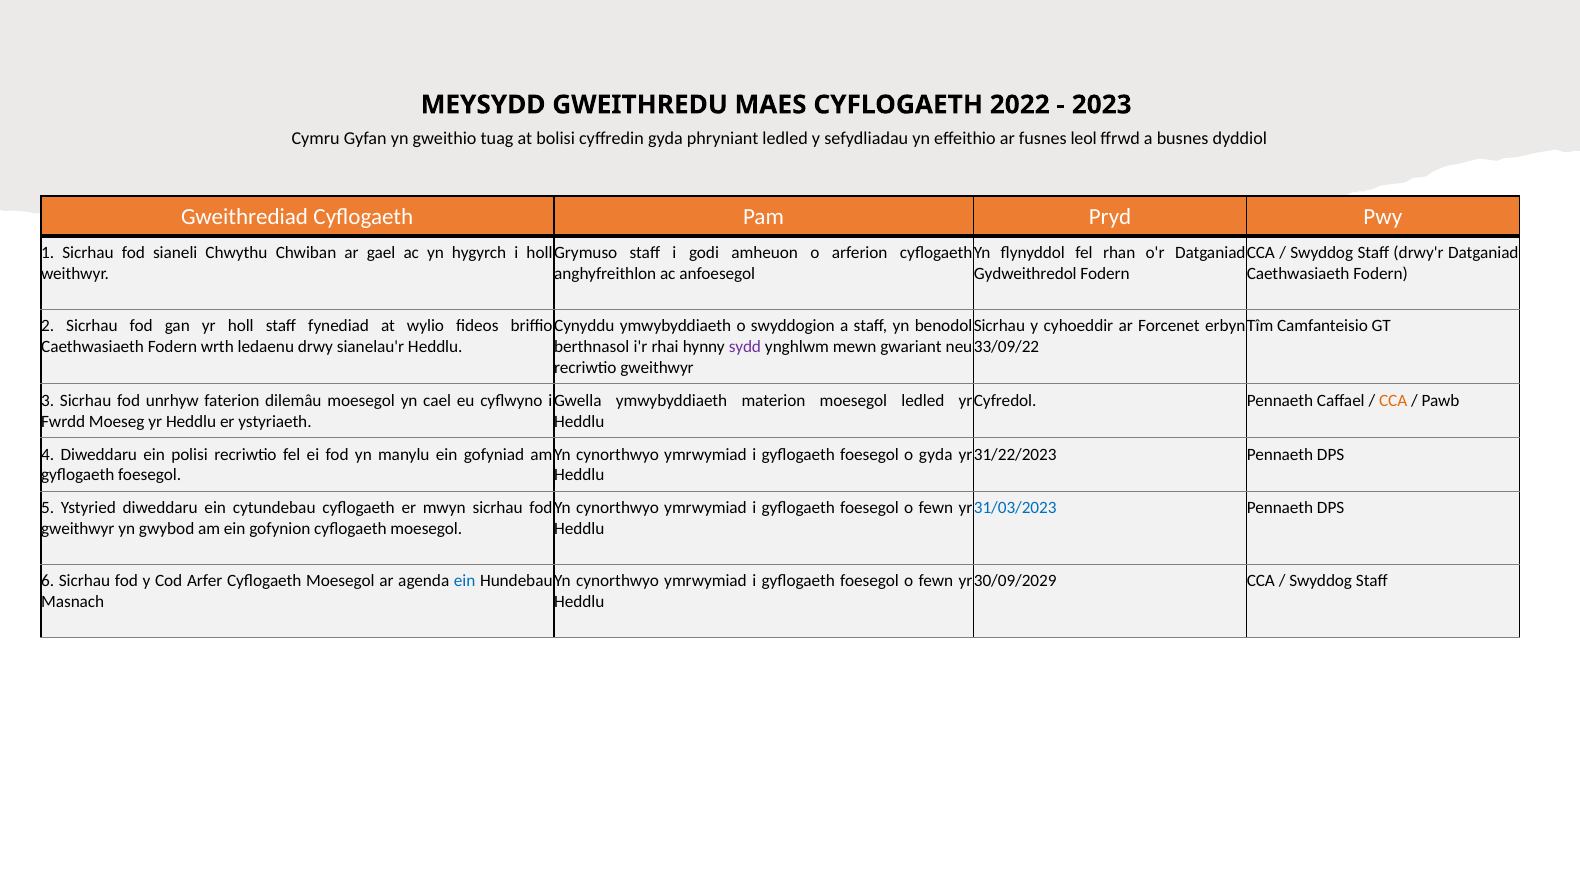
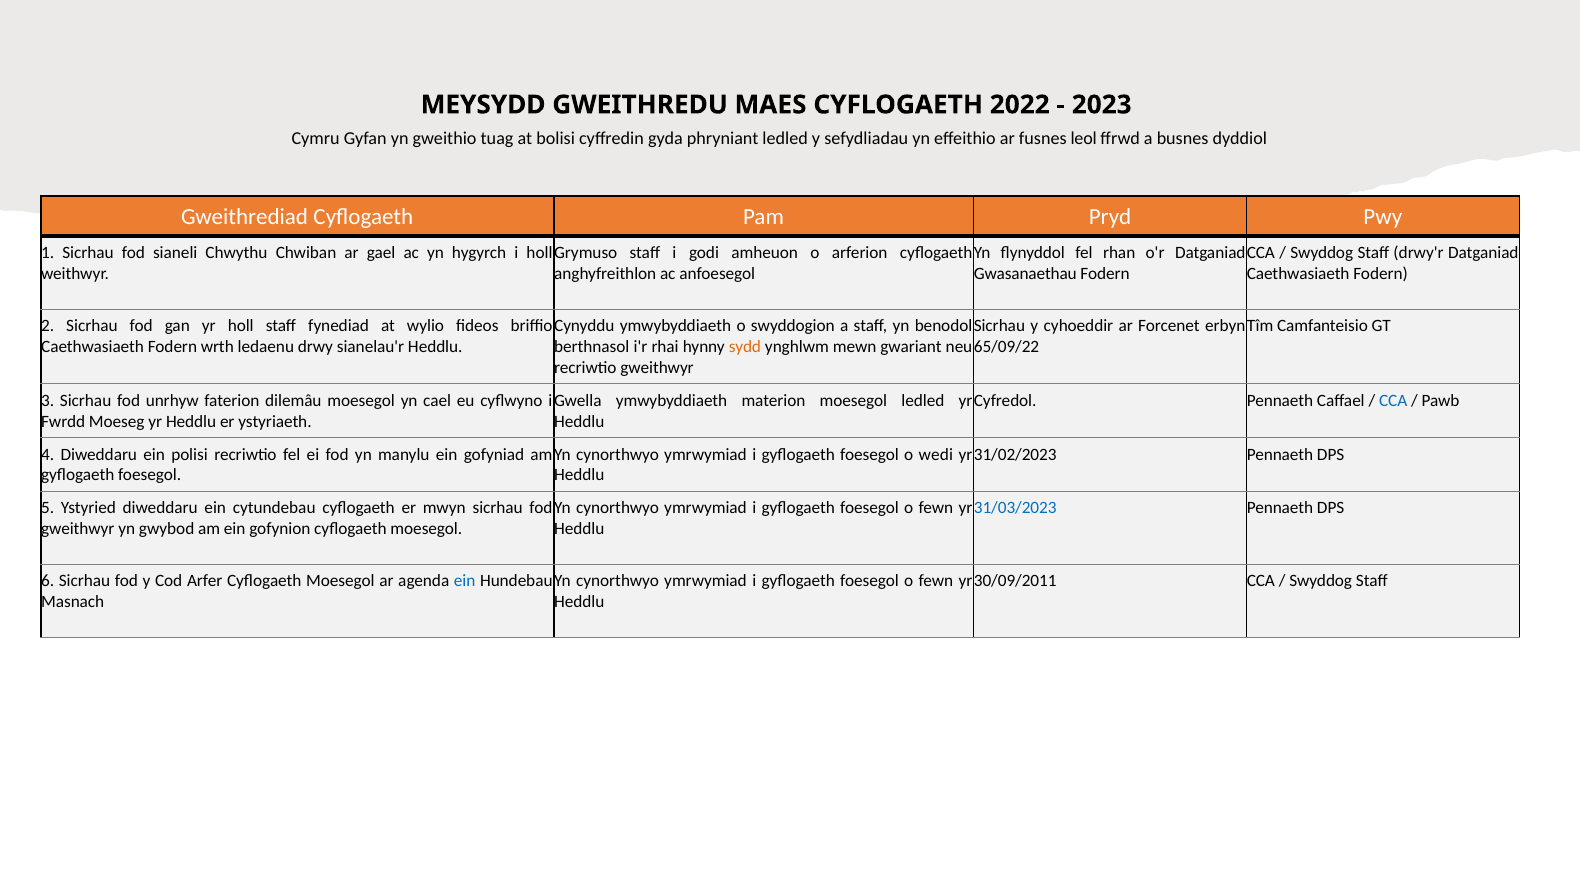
Gydweithredol: Gydweithredol -> Gwasanaethau (1025, 274)
sydd colour: purple -> orange (745, 347)
33/09/22: 33/09/22 -> 65/09/22 (1007, 347)
CCA colour: orange -> blue (1393, 400)
o gyda: gyda -> wedi (936, 454)
31/22/2023: 31/22/2023 -> 31/02/2023 (1015, 454)
30/09/2029: 30/09/2029 -> 30/09/2011 (1015, 581)
